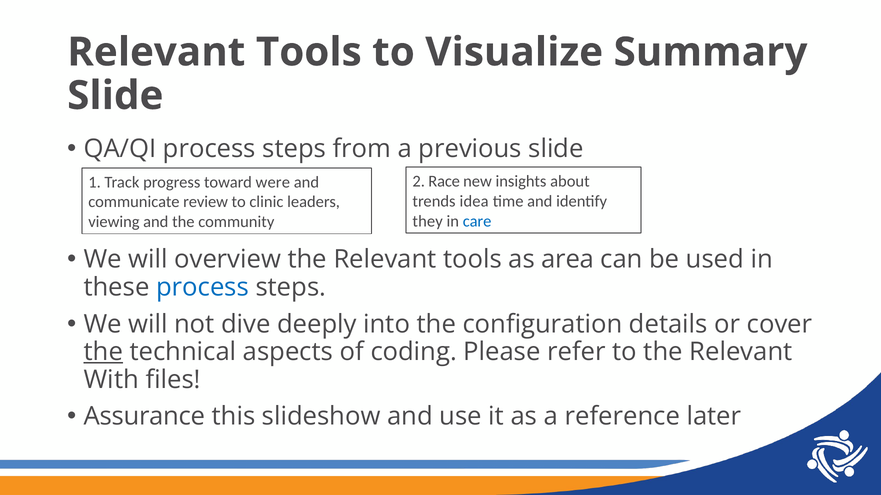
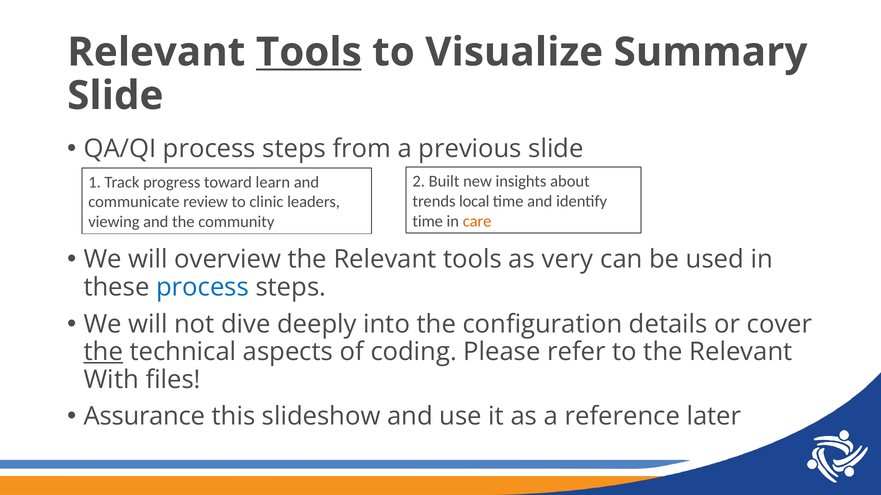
Tools underline: none -> present (309, 52)
Race: Race -> Built (444, 182)
were: were -> learn (273, 182)
idea: idea -> local (474, 201)
they: they -> time (428, 221)
care colour: blue -> orange (477, 221)
area: area -> very (568, 260)
